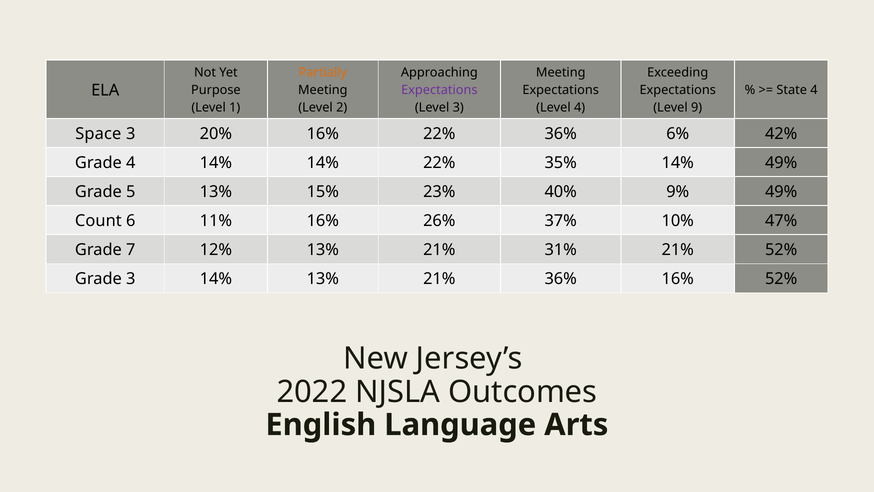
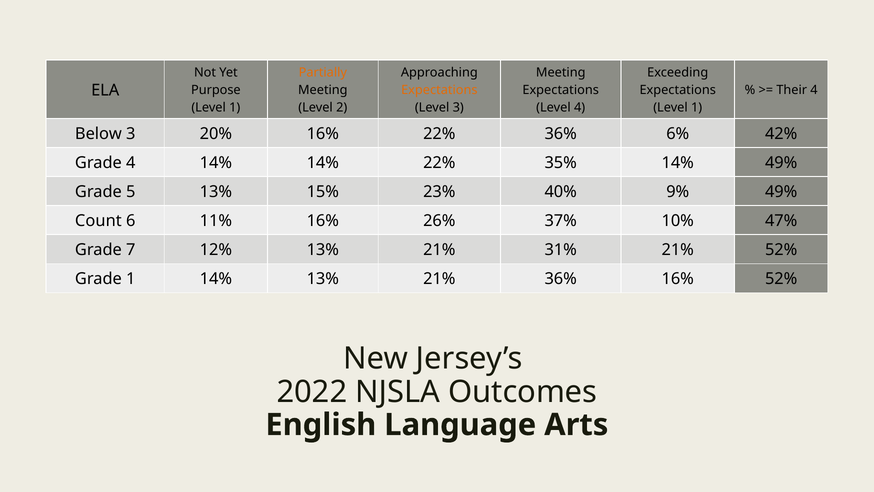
Expectations colour: purple -> orange (439, 90)
State: State -> Their (792, 90)
9: 9 -> 1 (697, 107)
Space: Space -> Below (98, 134)
Grade 3: 3 -> 1 (131, 279)
